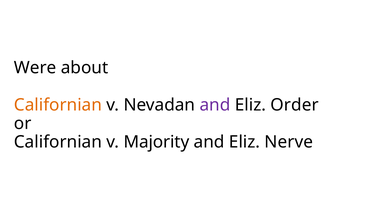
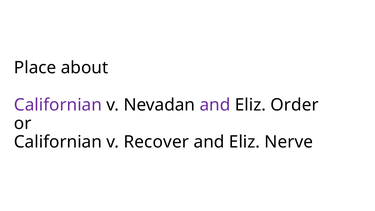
Were: Were -> Place (35, 68)
Californian colour: orange -> purple (58, 105)
Majority: Majority -> Recover (156, 142)
